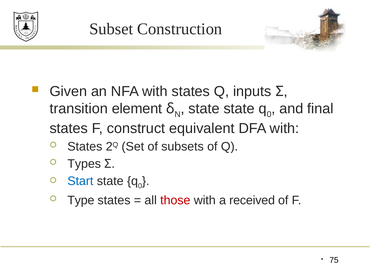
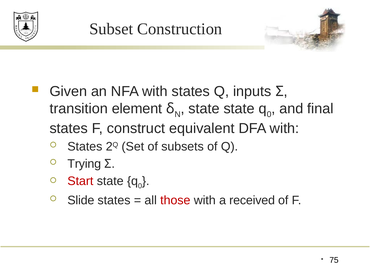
Types: Types -> Trying (84, 164)
Start colour: blue -> red (80, 181)
Type: Type -> Slide (81, 201)
